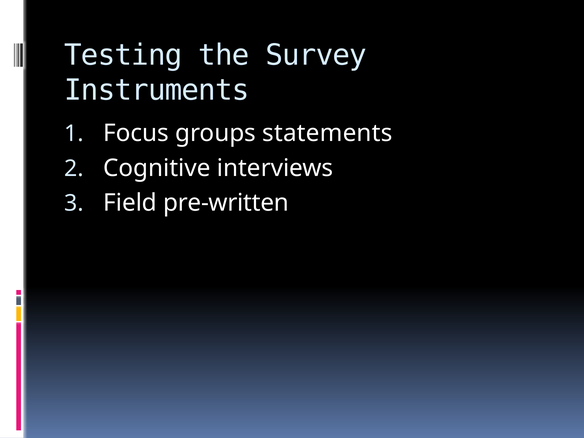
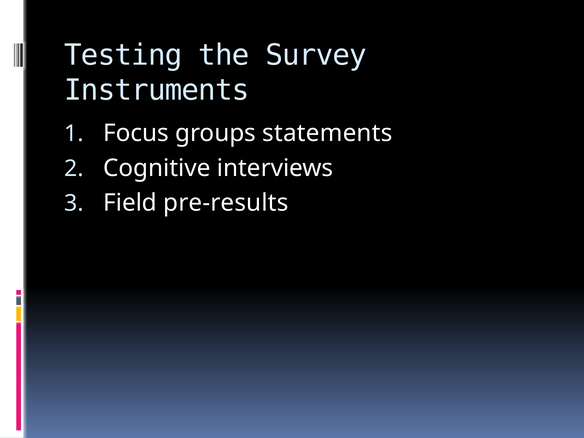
pre-written: pre-written -> pre-results (226, 203)
